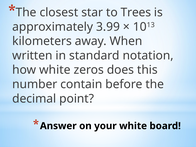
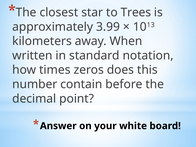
how white: white -> times (55, 70)
